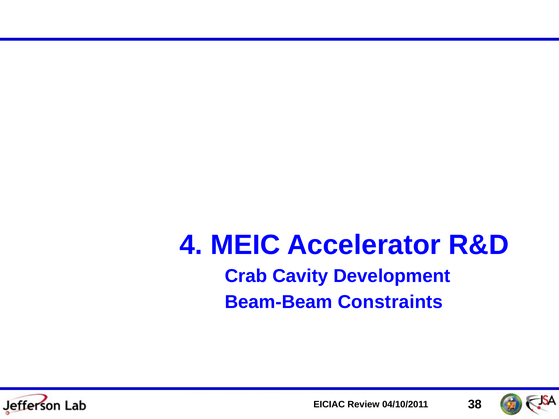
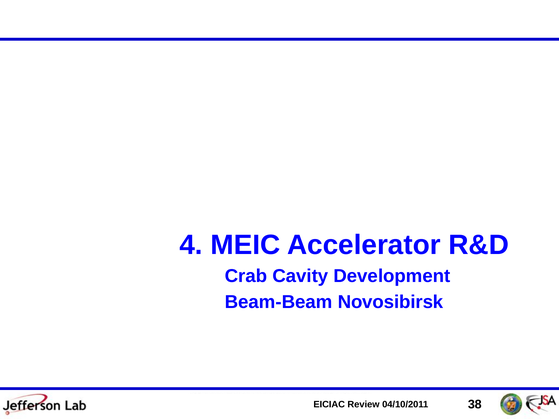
Constraints: Constraints -> Novosibirsk (390, 302)
